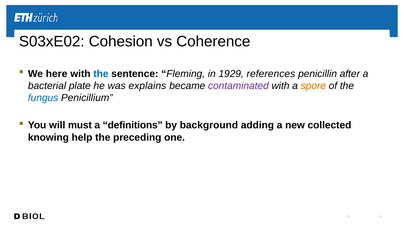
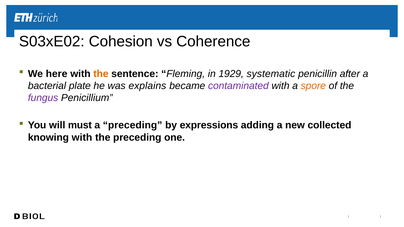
the colour: blue -> orange (101, 74)
references: references -> systematic (271, 74)
fungus colour: blue -> purple (43, 98)
a definitions: definitions -> preceding (133, 125)
background: background -> expressions (209, 125)
knowing help: help -> with (82, 138)
